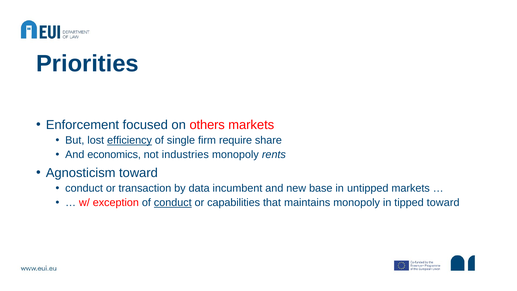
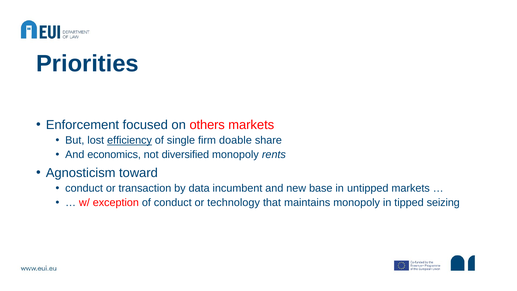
require: require -> doable (235, 140)
industries: industries -> diversified (185, 154)
conduct underline: present -> none (173, 202)
capabilities: capabilities -> technology (234, 202)
tipped toward: toward -> seizing (443, 202)
